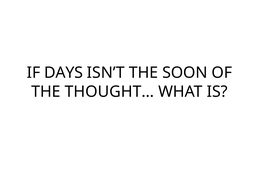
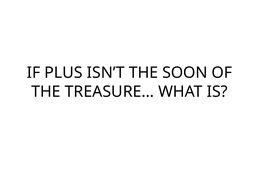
DAYS: DAYS -> PLUS (63, 73)
THOUGHT…: THOUGHT… -> TREASURE… (109, 92)
